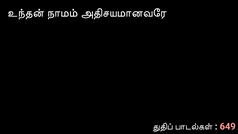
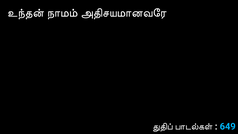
649 colour: pink -> light blue (228, 126)
